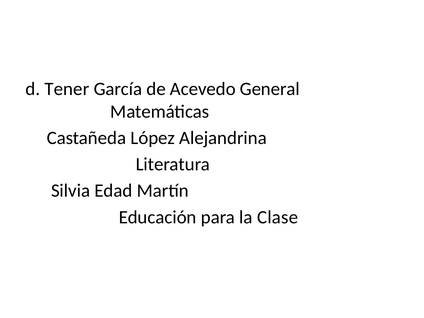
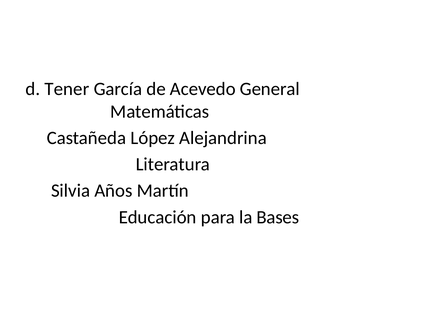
Edad: Edad -> Años (113, 191)
Clase: Clase -> Bases (278, 217)
